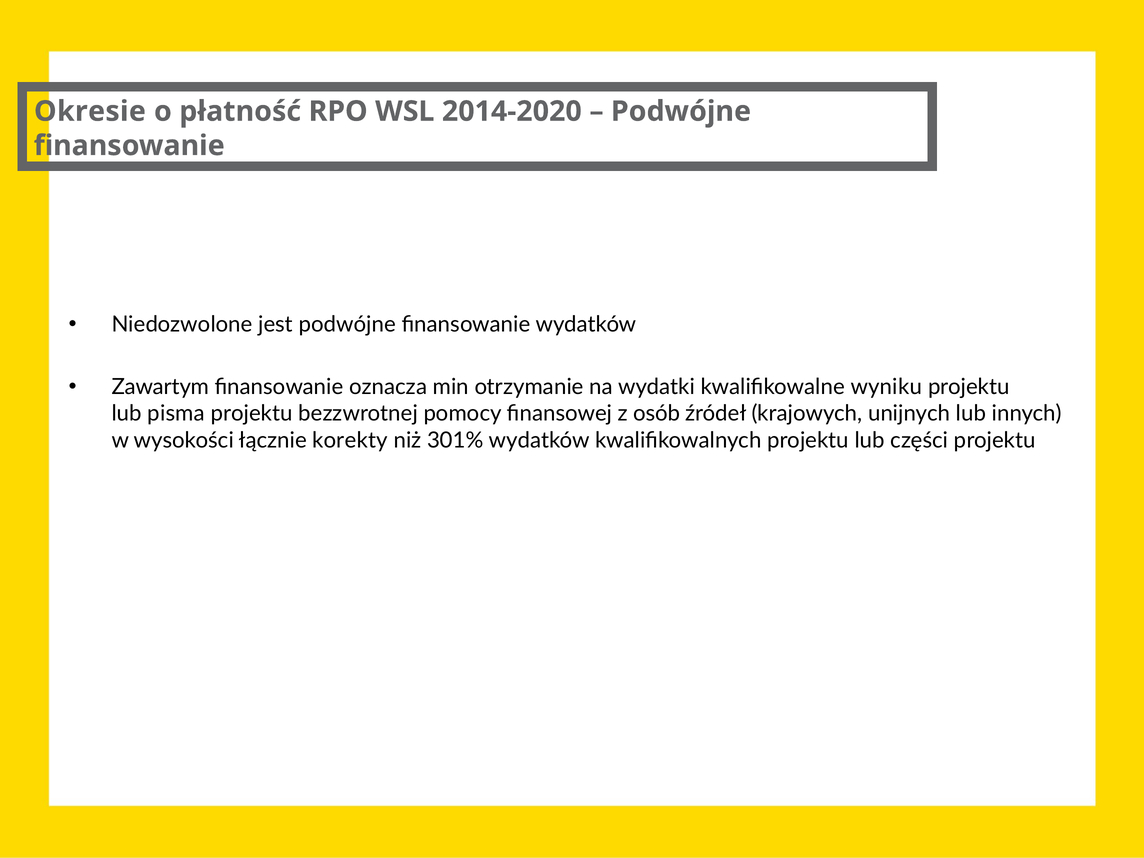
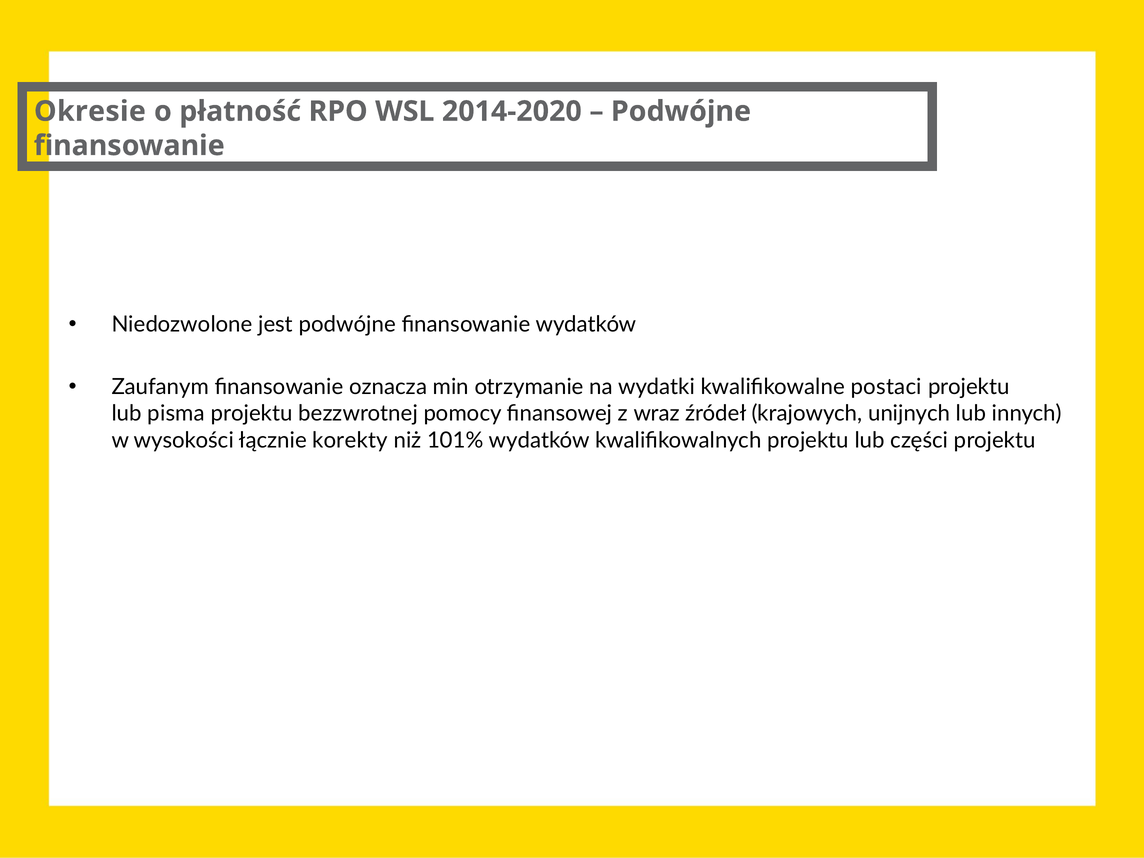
Zawartym: Zawartym -> Zaufanym (160, 387)
wyniku: wyniku -> postaci (886, 387)
osób: osób -> wraz (657, 414)
301%: 301% -> 101% (455, 440)
